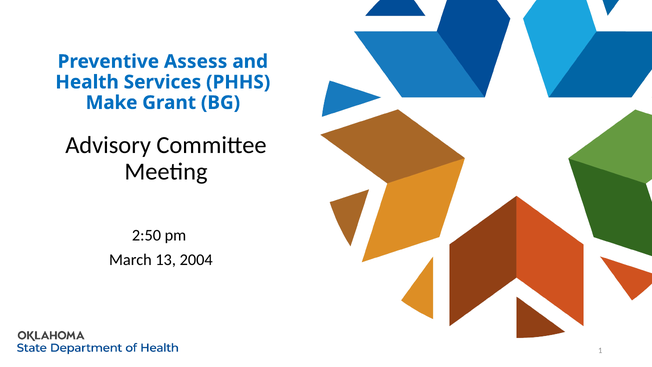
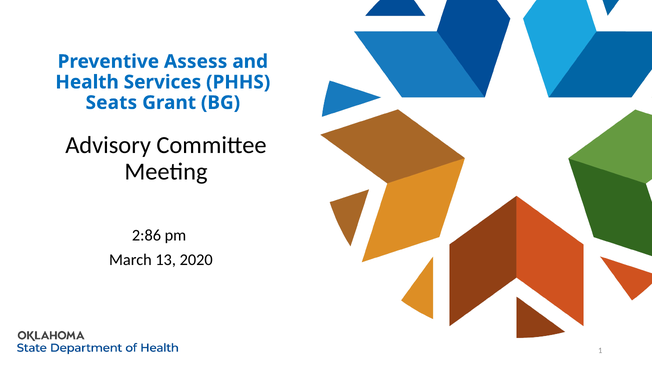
Make: Make -> Seats (111, 103)
2:50: 2:50 -> 2:86 (146, 235)
2004: 2004 -> 2020 (196, 259)
